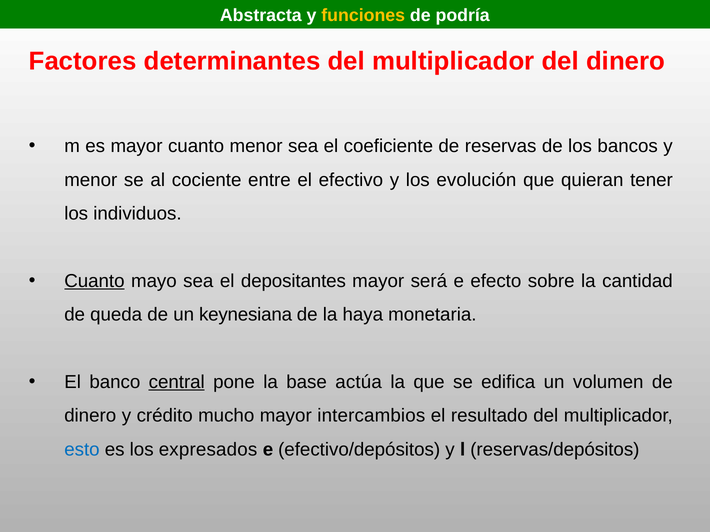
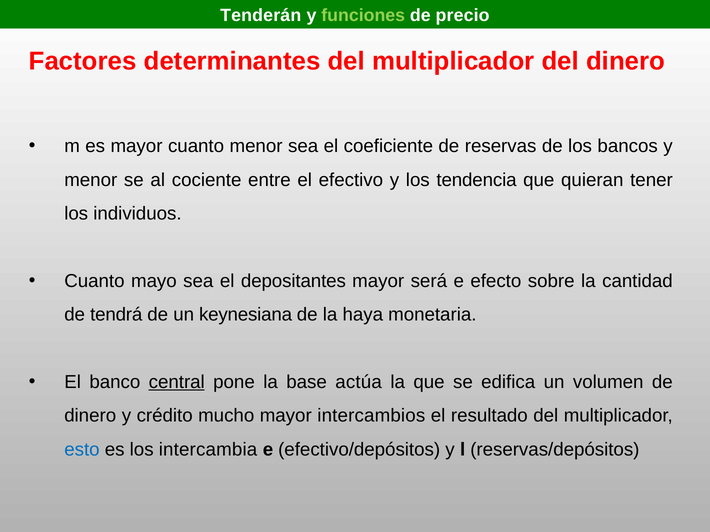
Abstracta: Abstracta -> Tenderán (261, 15)
funciones colour: yellow -> light green (363, 15)
podría: podría -> precio (463, 15)
evolución: evolución -> tendencia (477, 180)
Cuanto underline: present -> none (94, 281)
queda: queda -> tendrá (116, 315)
expresados: expresados -> intercambia (208, 450)
